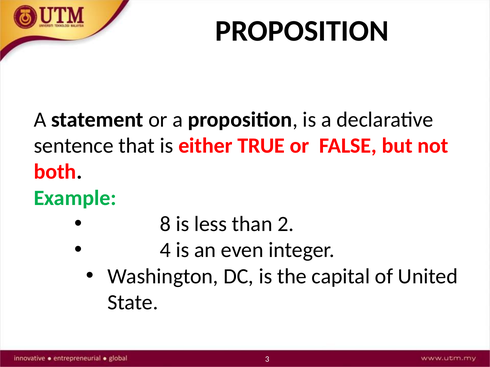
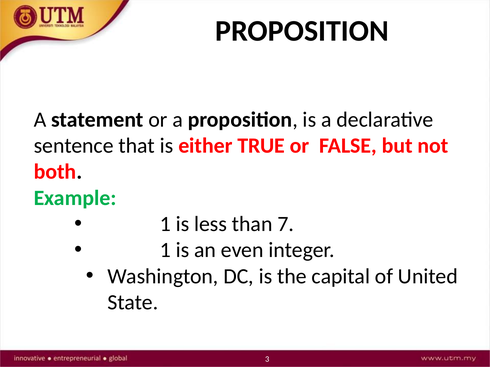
8: 8 -> 1 (165, 224)
2: 2 -> 7 (286, 224)
4: 4 -> 1 (165, 250)
